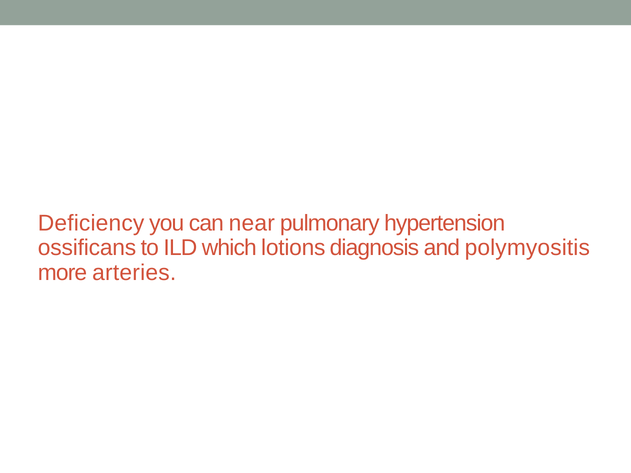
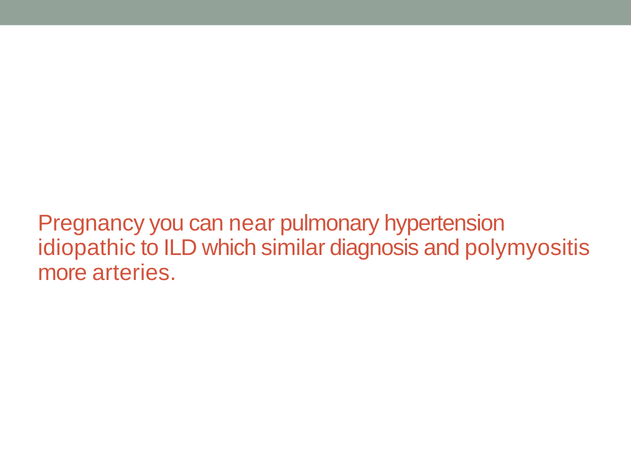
Deficiency: Deficiency -> Pregnancy (91, 223)
ossificans: ossificans -> idiopathic (87, 248)
lotions: lotions -> similar (293, 248)
